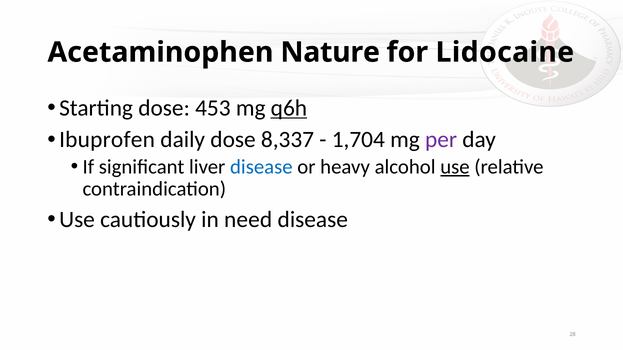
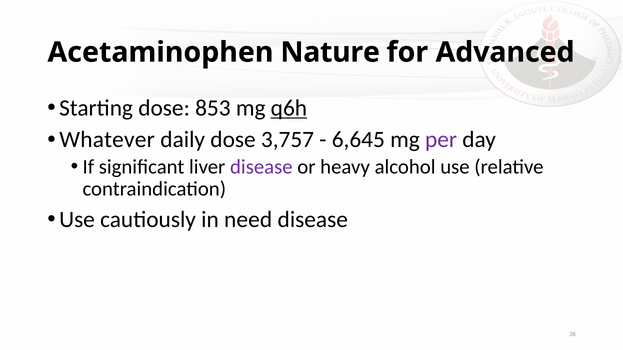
Lidocaine: Lidocaine -> Advanced (505, 52)
453: 453 -> 853 (213, 108)
Ibuprofen: Ibuprofen -> Whatever (107, 140)
8,337: 8,337 -> 3,757 (288, 140)
1,704: 1,704 -> 6,645 (358, 140)
disease colour: blue -> purple (261, 167)
use underline: present -> none (455, 167)
